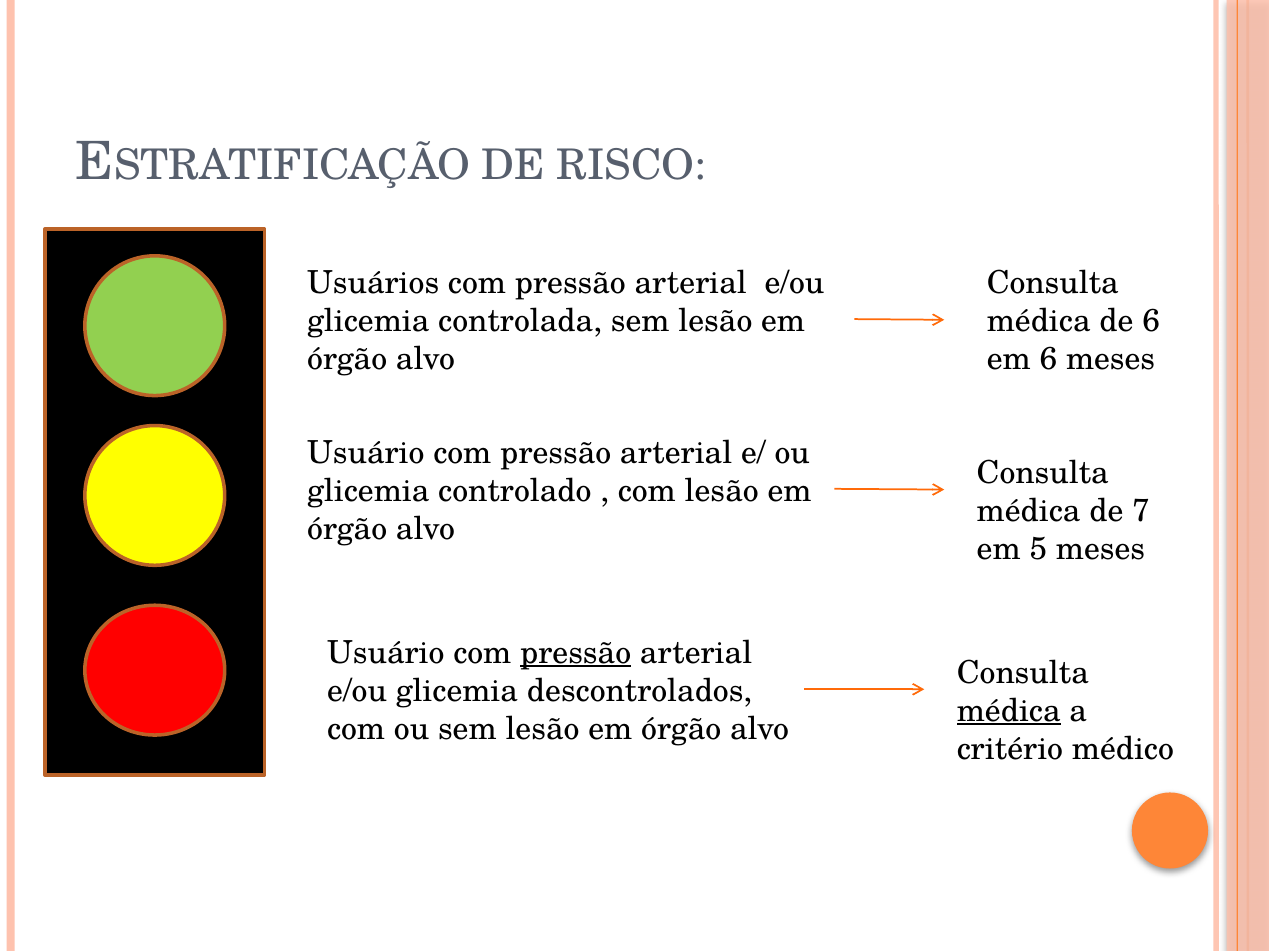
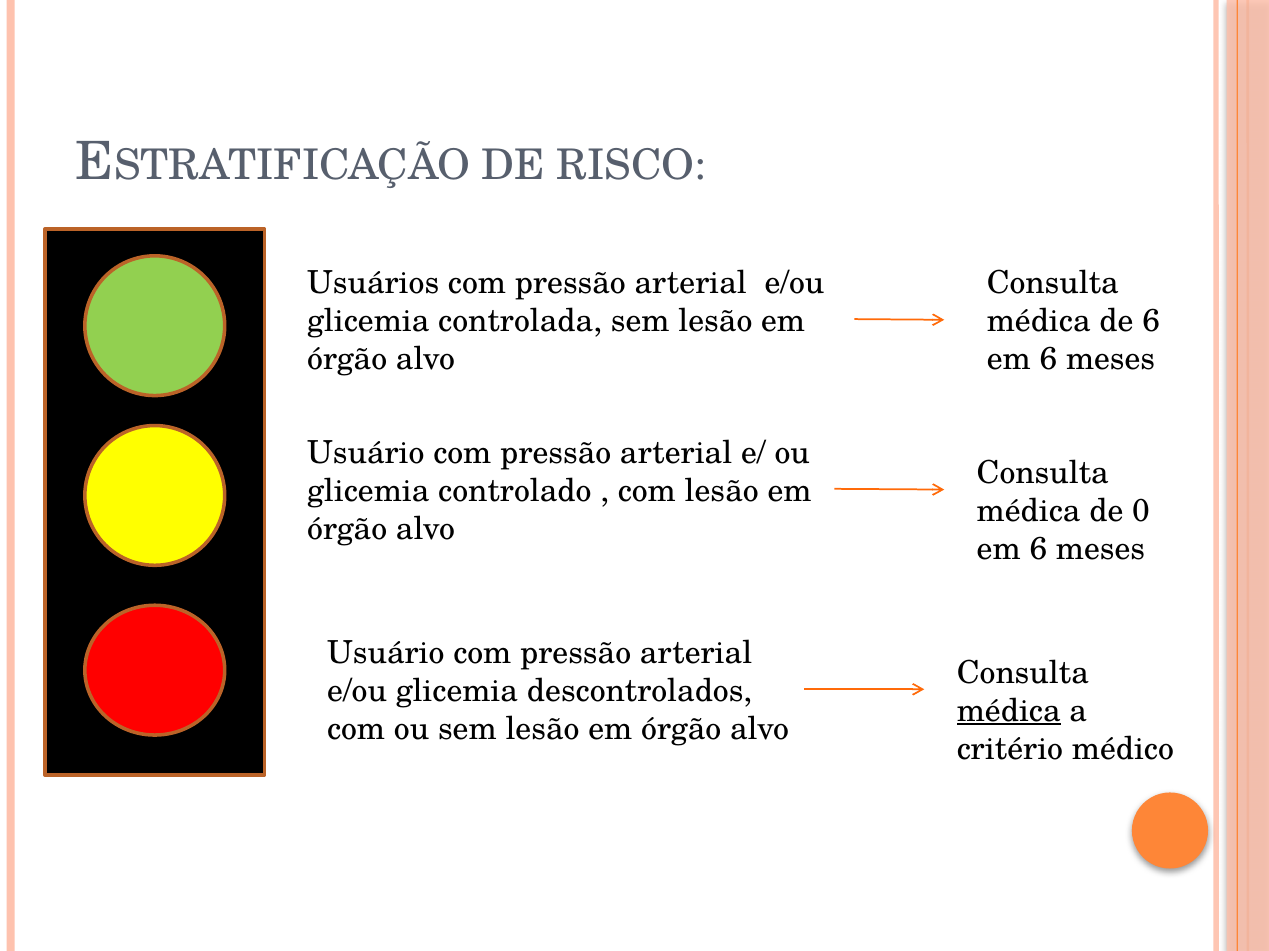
7: 7 -> 0 (1141, 511)
5: 5 -> 6 (1038, 549)
pressão underline: present -> none (576, 653)
